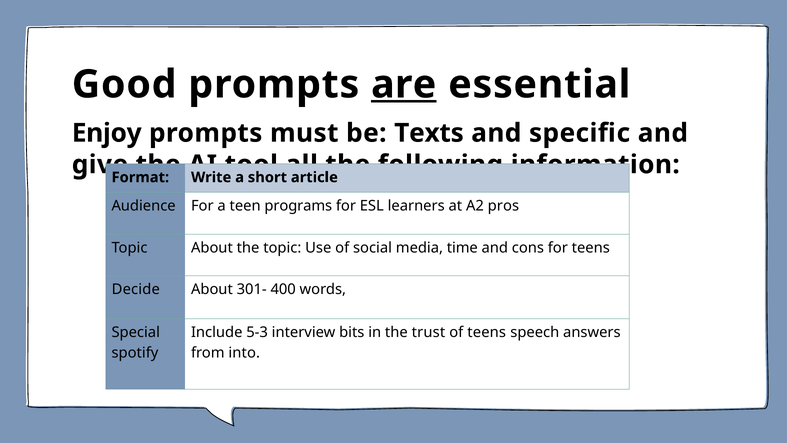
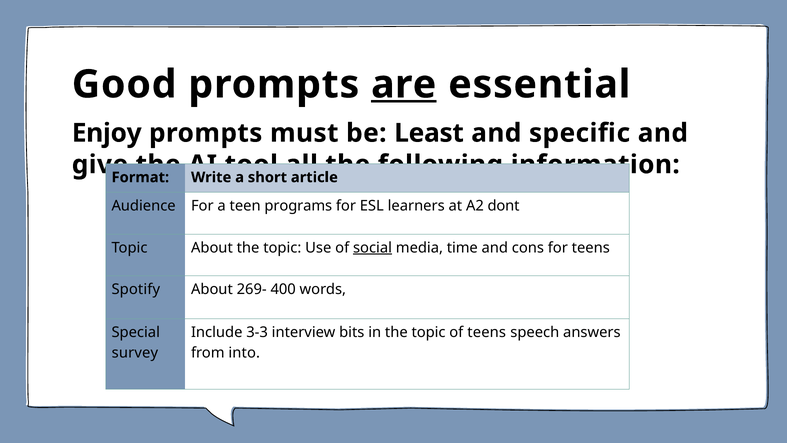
Texts: Texts -> Least (429, 133)
pros: pros -> dont (504, 206)
social underline: none -> present (372, 248)
Decide: Decide -> Spotify (136, 289)
301-: 301- -> 269- (252, 289)
5-3: 5-3 -> 3-3 (257, 332)
in the trust: trust -> topic (429, 332)
spotify: spotify -> survey (135, 352)
